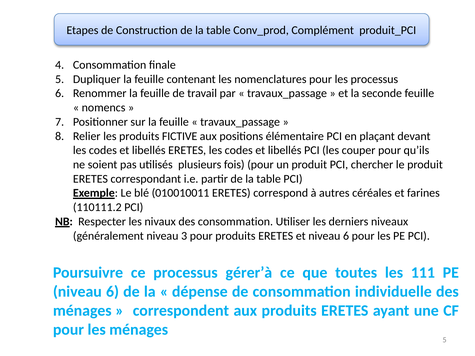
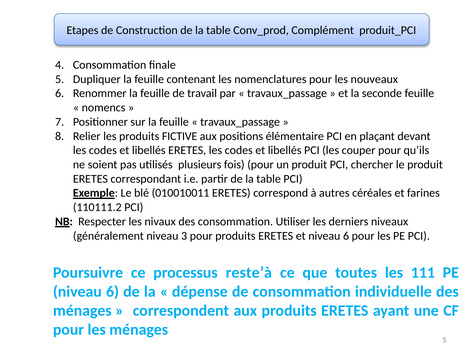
les processus: processus -> nouveaux (374, 79)
gérer’à: gérer’à -> reste’à (249, 273)
